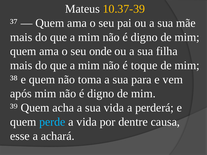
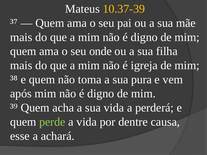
toque: toque -> igreja (144, 65)
para: para -> pura (141, 80)
perde colour: light blue -> light green (52, 122)
